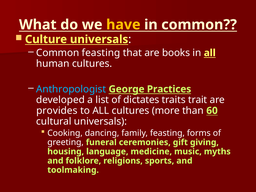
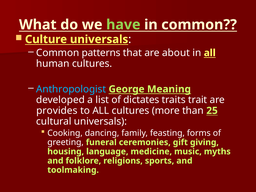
have colour: yellow -> light green (123, 25)
Common feasting: feasting -> patterns (101, 53)
books: books -> about (176, 53)
Practices: Practices -> Meaning (169, 89)
60: 60 -> 25 (212, 111)
